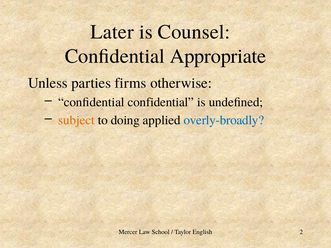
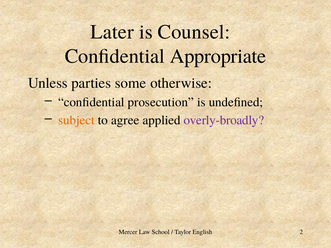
firms: firms -> some (131, 83)
confidential confidential: confidential -> prosecution (161, 102)
doing: doing -> agree (125, 120)
overly-broadly colour: blue -> purple (224, 120)
